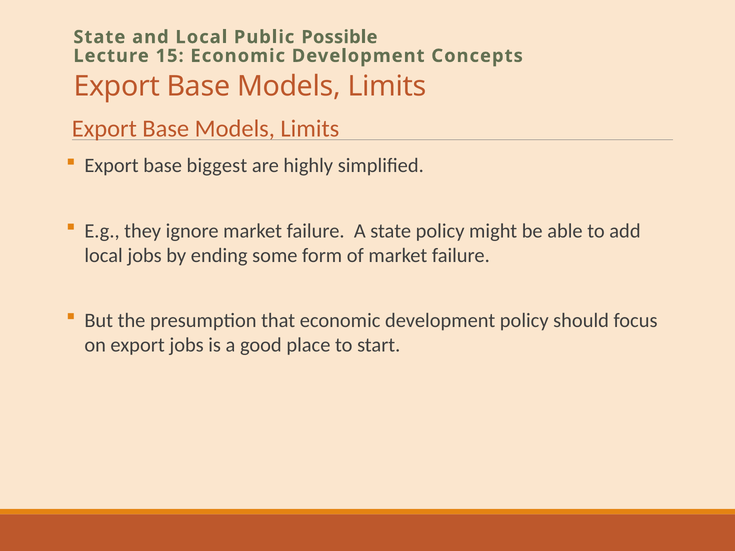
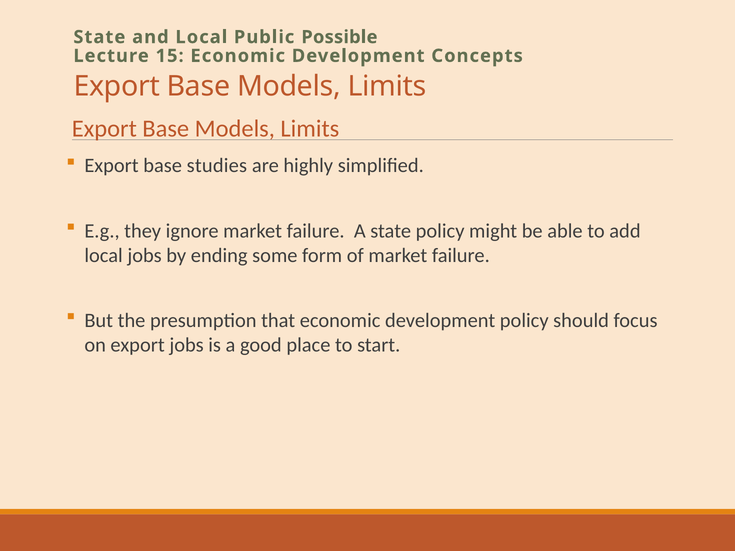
biggest: biggest -> studies (217, 166)
